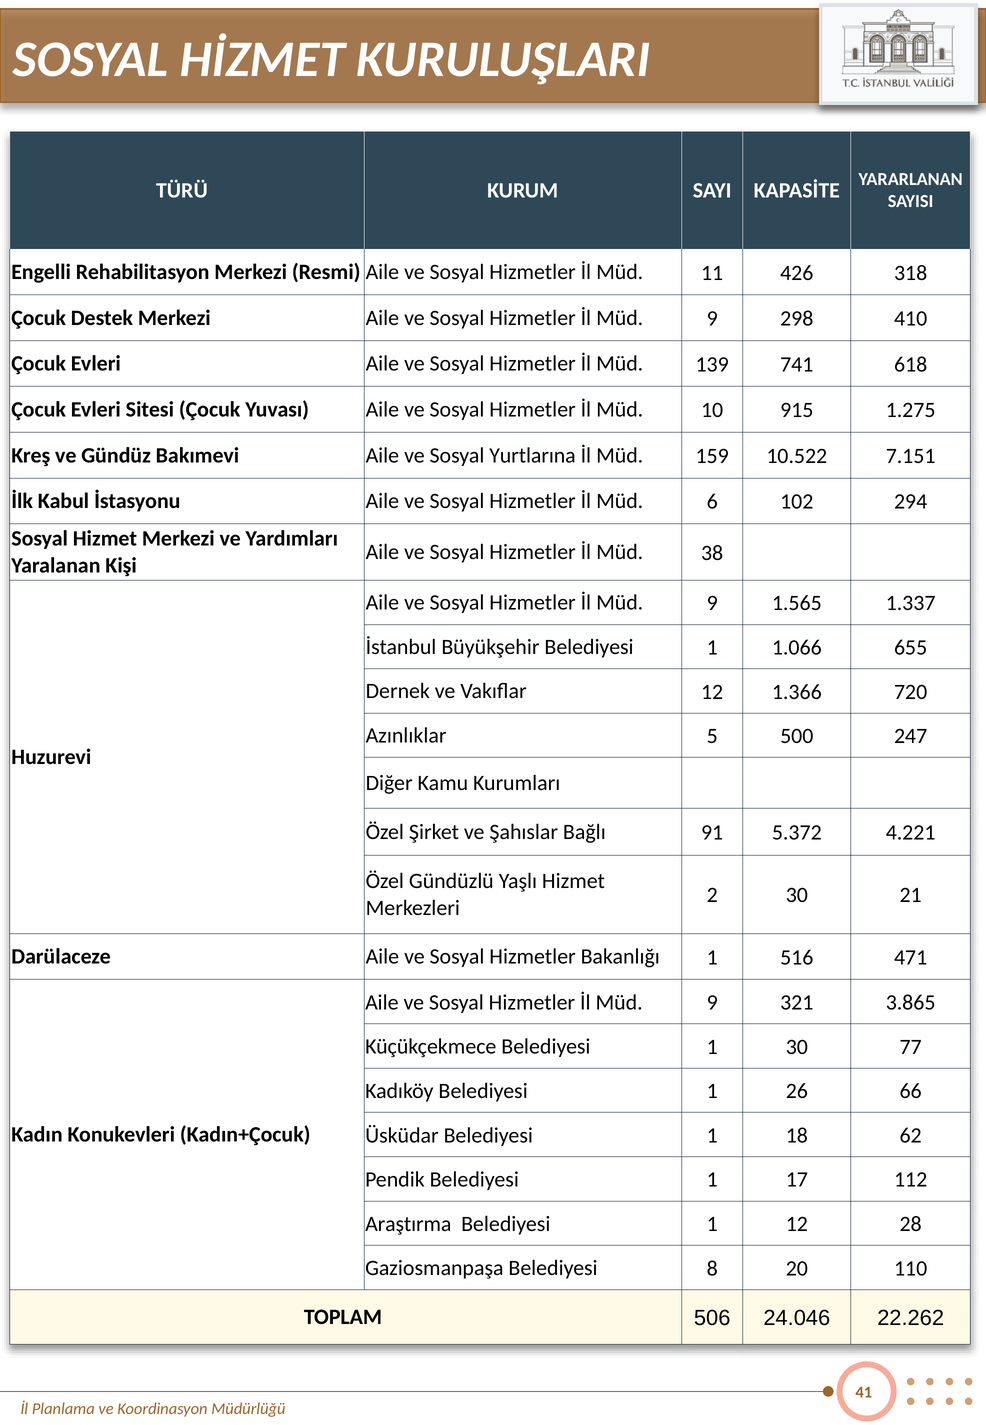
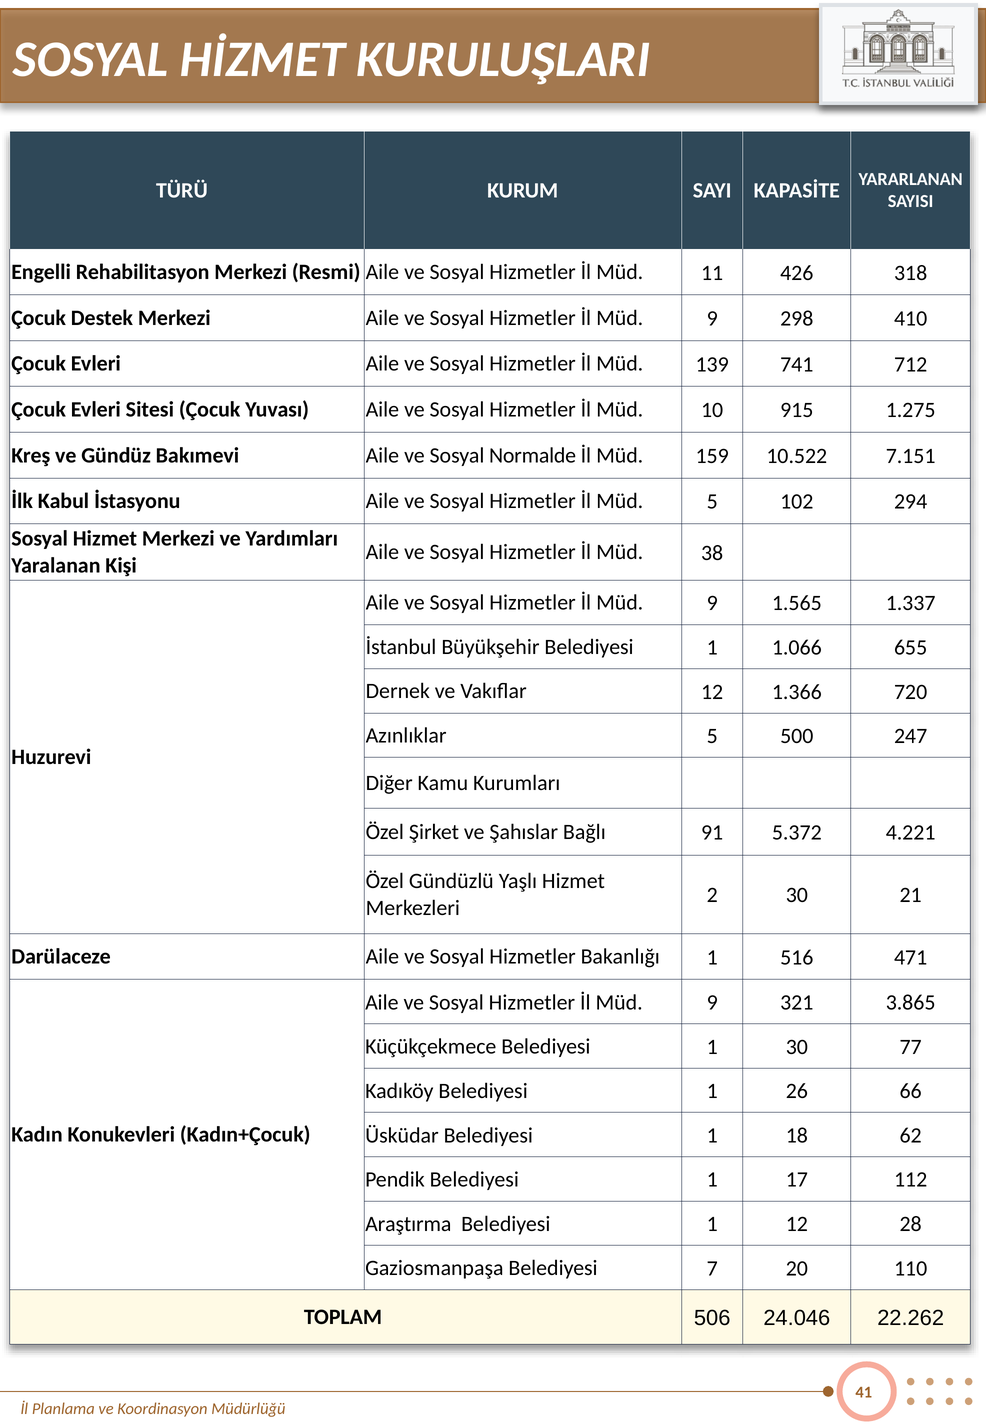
618: 618 -> 712 (911, 364)
Yurtlarına: Yurtlarına -> Normalde (533, 455)
Müd 6: 6 -> 5 (712, 501)
8: 8 -> 7 (712, 1268)
